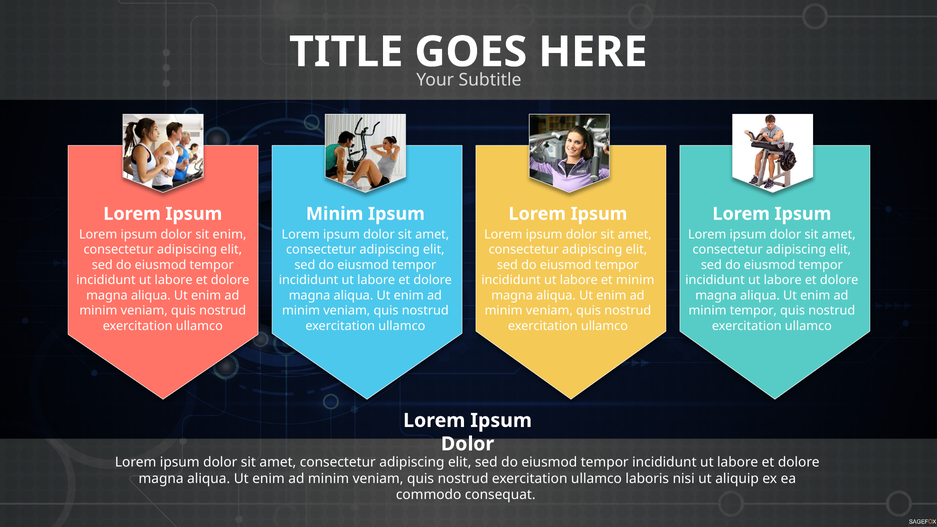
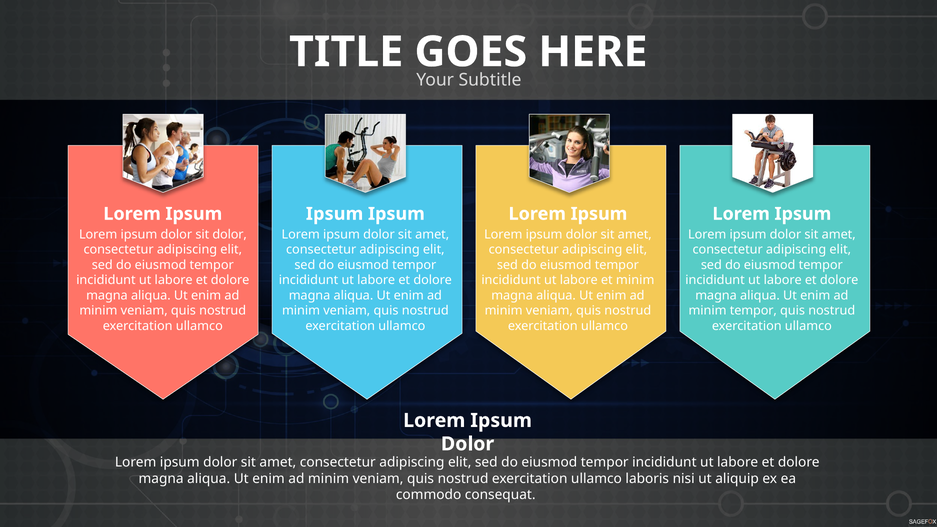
Minim: Minim -> Ipsum (335, 214)
sit enim: enim -> dolor (230, 234)
